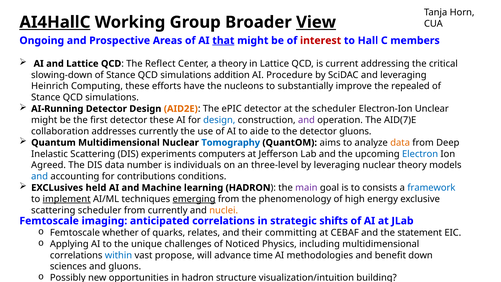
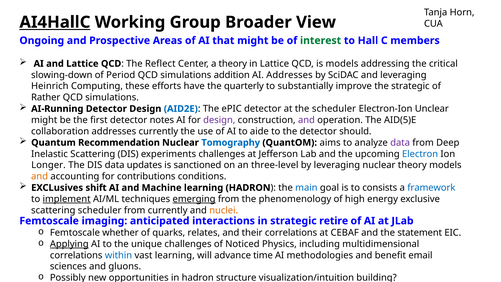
View underline: present -> none (316, 22)
that underline: present -> none (223, 41)
interest colour: red -> green (321, 41)
is current: current -> models (342, 64)
slowing-down of Stance: Stance -> Period (121, 75)
AI Procedure: Procedure -> Addresses (289, 75)
nucleons: nucleons -> quarterly (244, 86)
the repealed: repealed -> strategic (410, 86)
Stance: Stance -> Rather (46, 97)
AID2E colour: orange -> blue (181, 109)
detector these: these -> notes (162, 120)
design colour: blue -> purple (219, 120)
AID(7)E: AID(7)E -> AID(5)E (400, 120)
detector gluons: gluons -> should (355, 131)
Quantum Multidimensional: Multidimensional -> Recommendation (119, 143)
data colour: orange -> purple (400, 143)
experiments computers: computers -> challenges (222, 154)
Agreed: Agreed -> Longer (49, 165)
number: number -> updates (144, 165)
individuals: individuals -> sanctioned (197, 165)
and colour: blue -> orange (40, 176)
held: held -> shift (96, 188)
main colour: purple -> blue (306, 188)
anticipated correlations: correlations -> interactions (224, 221)
shifts: shifts -> retire (334, 221)
their committing: committing -> correlations (291, 233)
Applying underline: none -> present (69, 244)
vast propose: propose -> learning (175, 255)
down: down -> email (420, 255)
